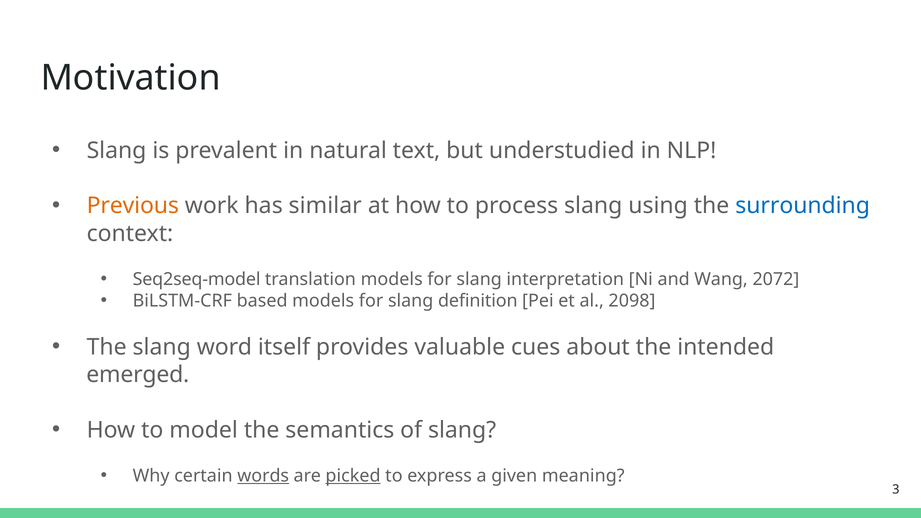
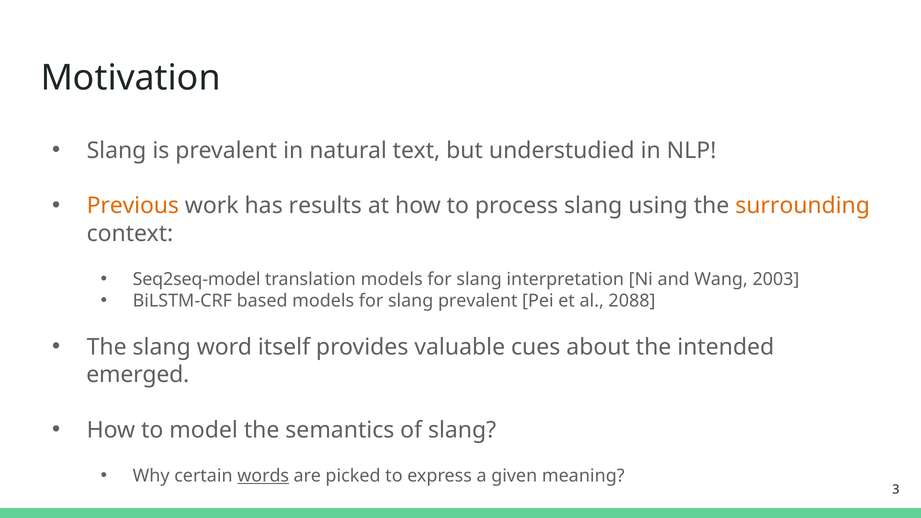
similar: similar -> results (325, 206)
surrounding colour: blue -> orange (803, 206)
2072: 2072 -> 2003 (776, 279)
slang definition: definition -> prevalent (478, 301)
2098: 2098 -> 2088 (632, 301)
picked underline: present -> none (353, 476)
